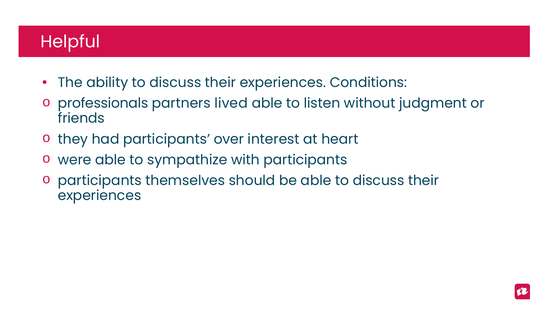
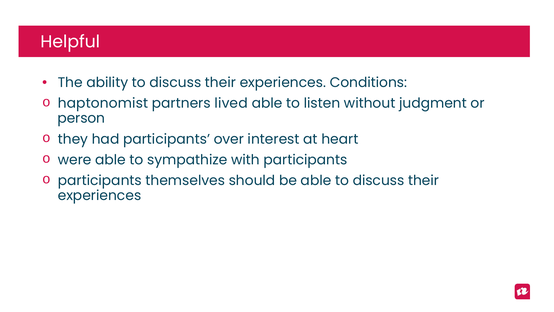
professionals: professionals -> haptonomist (103, 103)
friends: friends -> person (81, 118)
